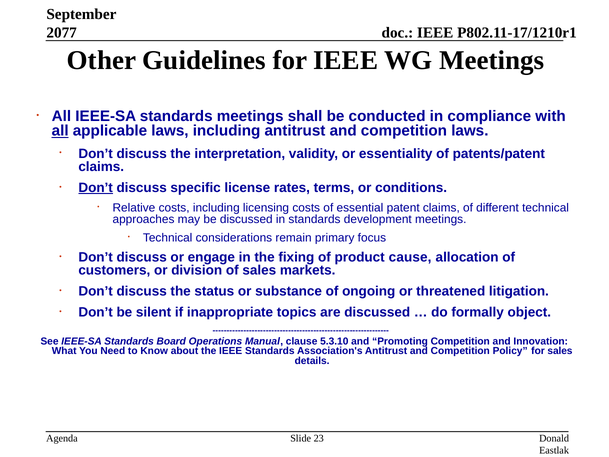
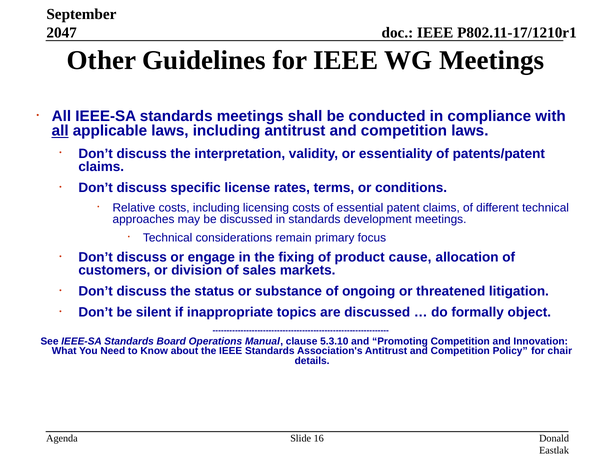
2077: 2077 -> 2047 (62, 32)
Don’t underline: present -> none (96, 188)
for sales: sales -> chair (560, 351)
23: 23 -> 16 (319, 438)
